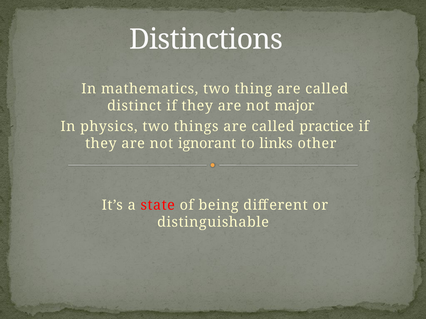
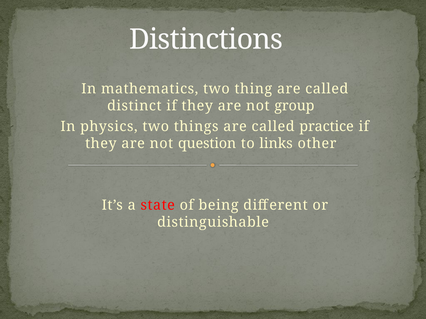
major: major -> group (294, 106)
ignorant: ignorant -> question (207, 144)
